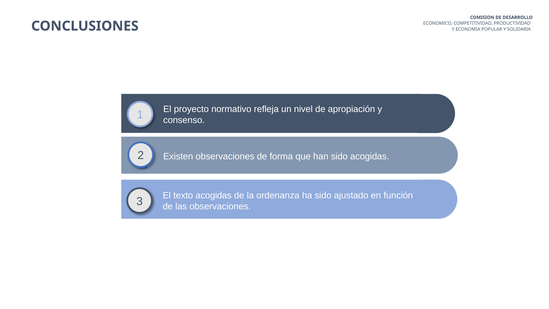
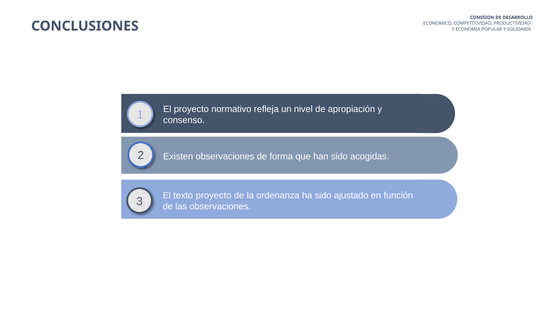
texto acogidas: acogidas -> proyecto (214, 195)
